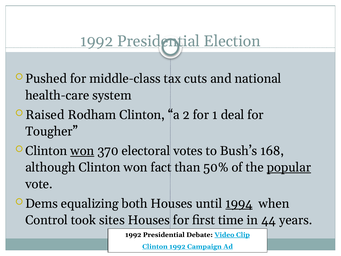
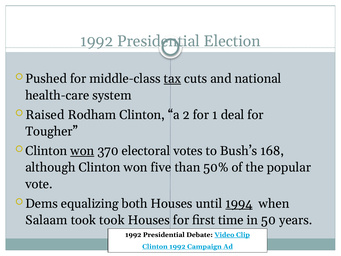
tax underline: none -> present (172, 79)
fact: fact -> five (161, 167)
popular underline: present -> none (289, 167)
Control: Control -> Salaam (46, 220)
took sites: sites -> took (112, 220)
44: 44 -> 50 (269, 220)
